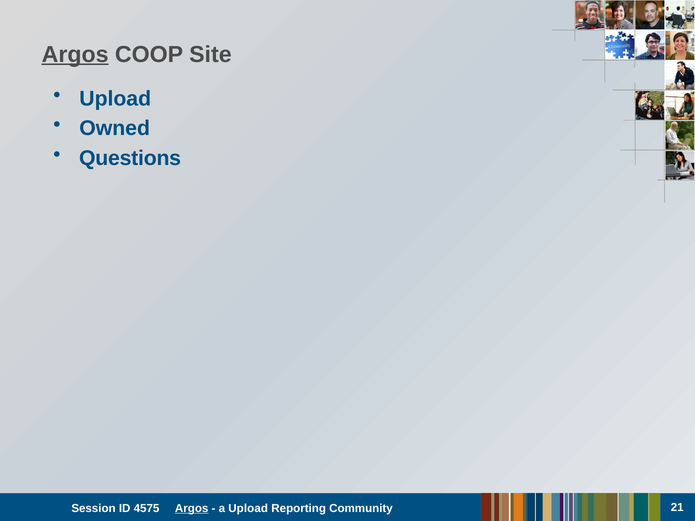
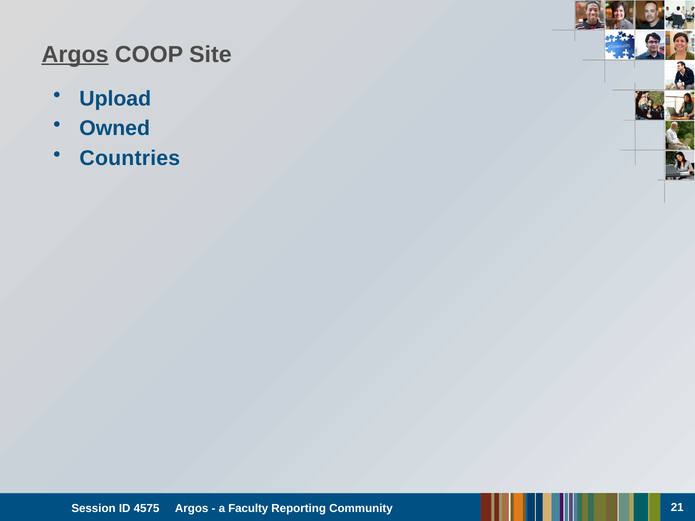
Questions: Questions -> Countries (130, 158)
Argos underline: present -> none (192, 508)
a Upload: Upload -> Faculty (248, 508)
